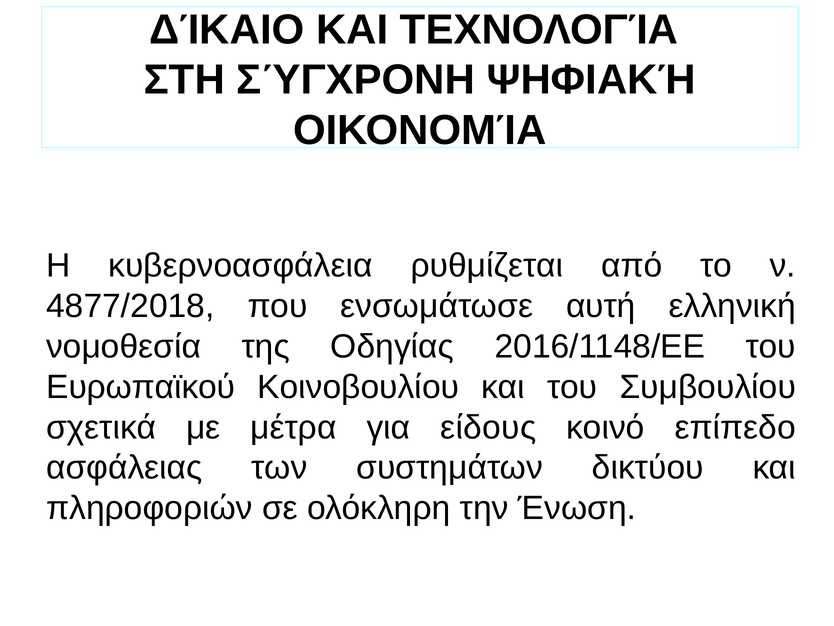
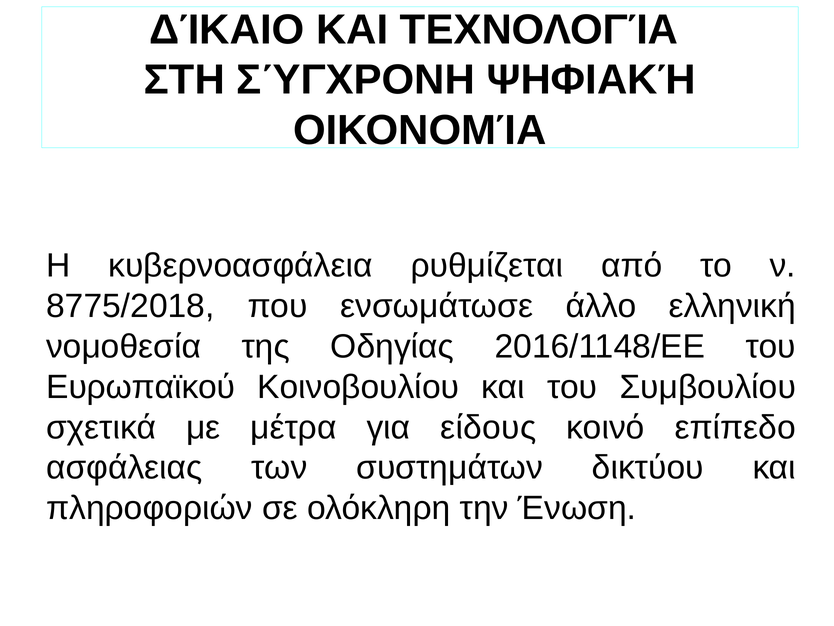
4877/2018: 4877/2018 -> 8775/2018 (130, 306)
αυτή: αυτή -> άλλο (601, 306)
